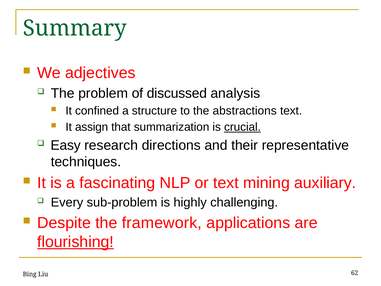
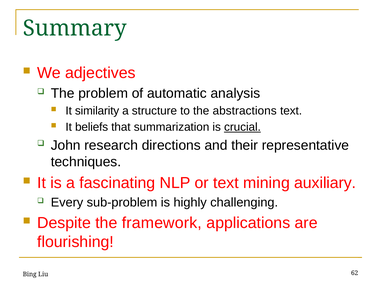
discussed: discussed -> automatic (177, 93)
confined: confined -> similarity (97, 111)
assign: assign -> beliefs (92, 127)
Easy: Easy -> John (66, 145)
flourishing underline: present -> none (75, 242)
